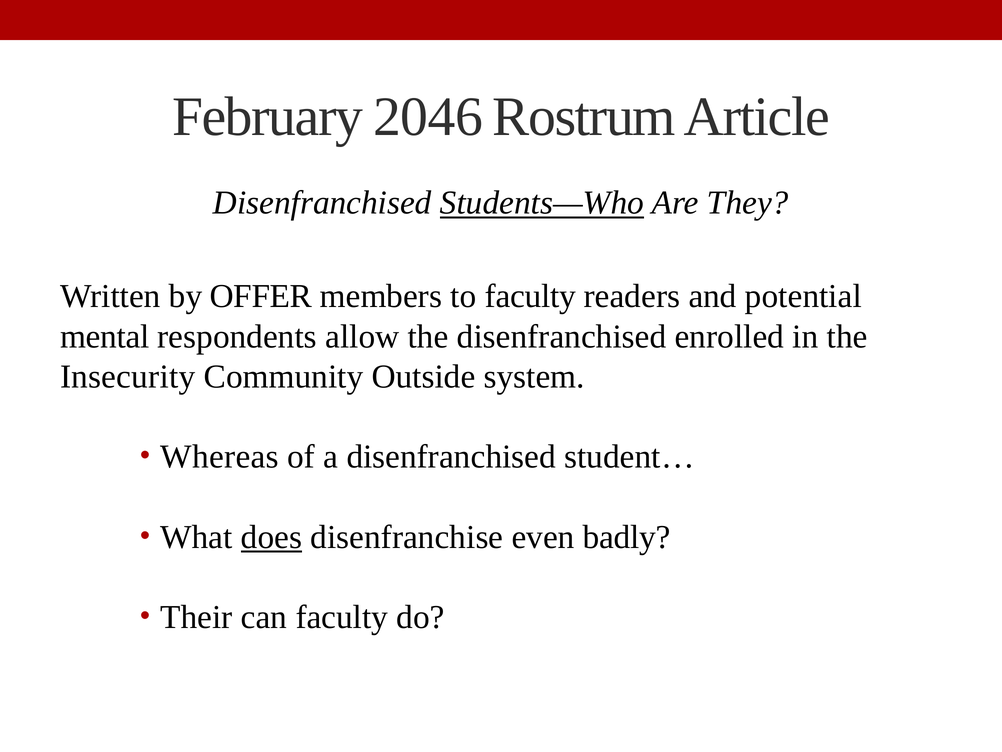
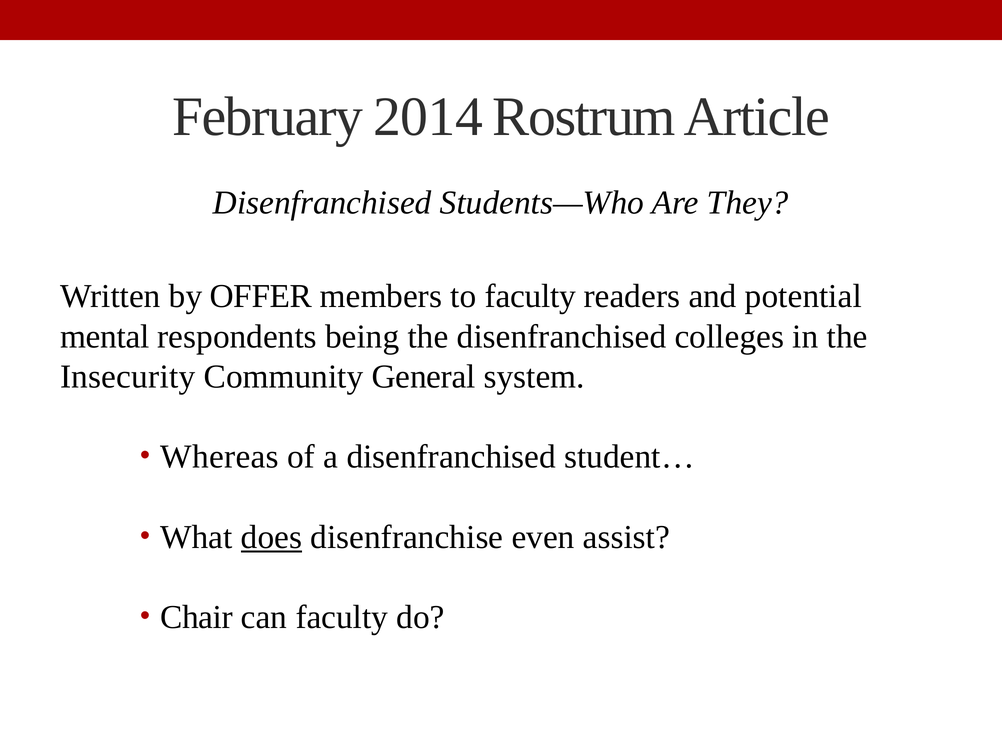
2046: 2046 -> 2014 (428, 117)
Students—Who underline: present -> none (542, 203)
allow: allow -> being (362, 336)
enrolled: enrolled -> colleges (729, 336)
Outside: Outside -> General (424, 376)
badly: badly -> assist (626, 537)
Their: Their -> Chair (197, 617)
